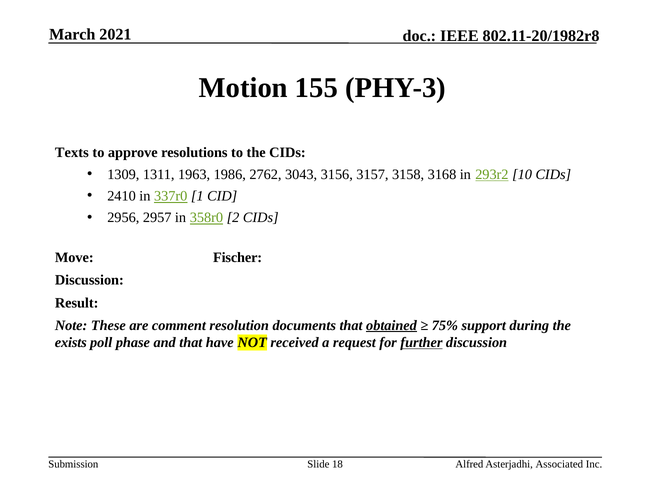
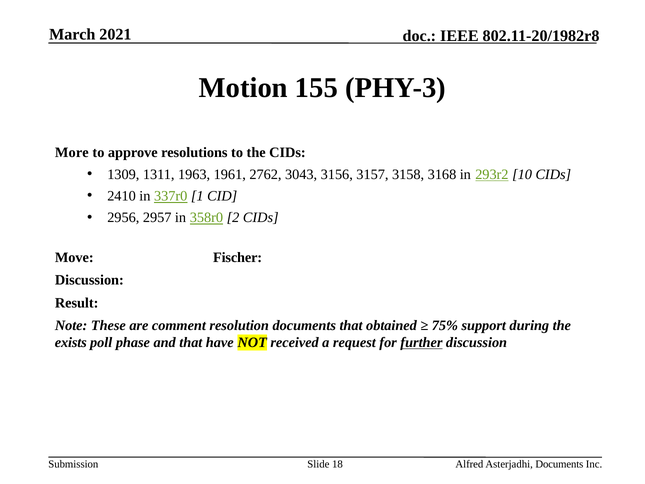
Texts: Texts -> More (72, 153)
1986: 1986 -> 1961 (230, 174)
obtained underline: present -> none (391, 325)
Asterjadhi Associated: Associated -> Documents (559, 464)
